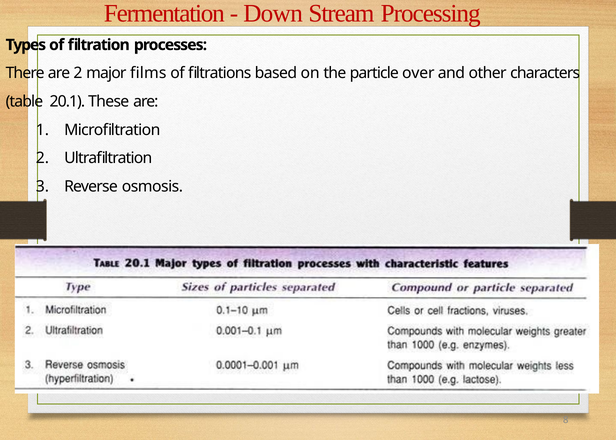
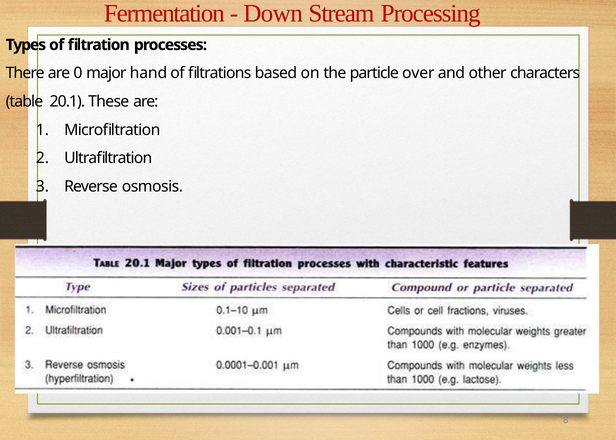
are 2: 2 -> 0 (78, 73)
films: films -> hand (148, 73)
